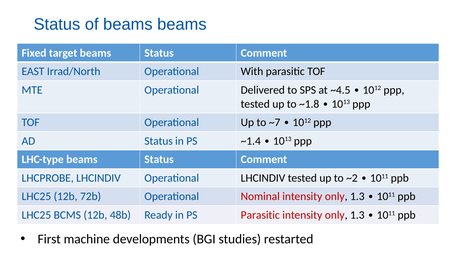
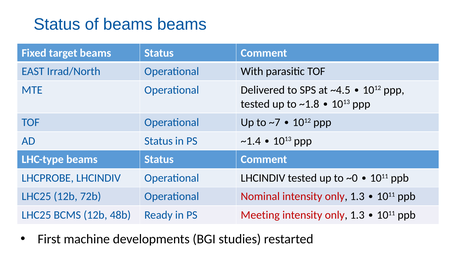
~2: ~2 -> ~0 (352, 178)
PS Parasitic: Parasitic -> Meeting (260, 215)
